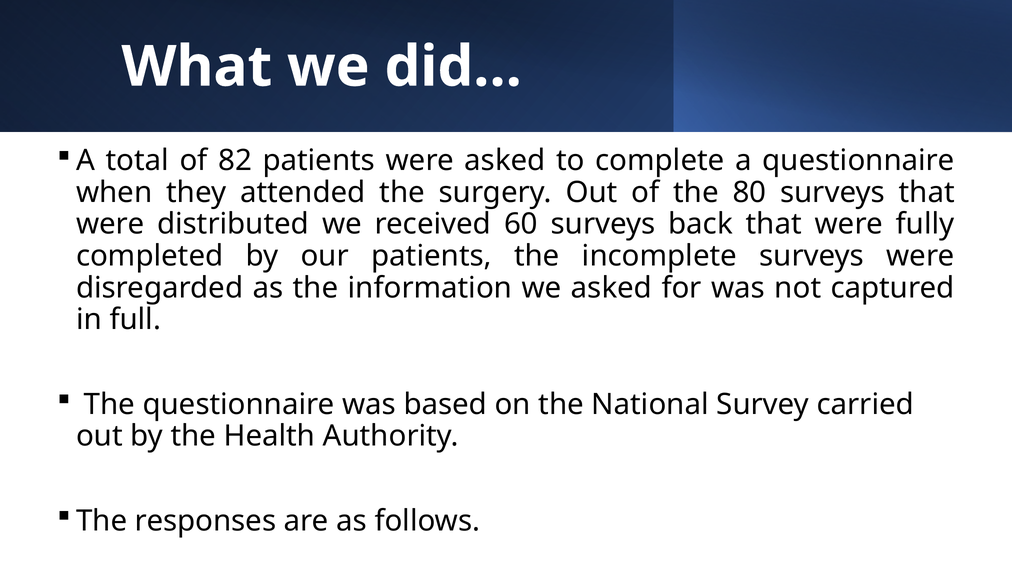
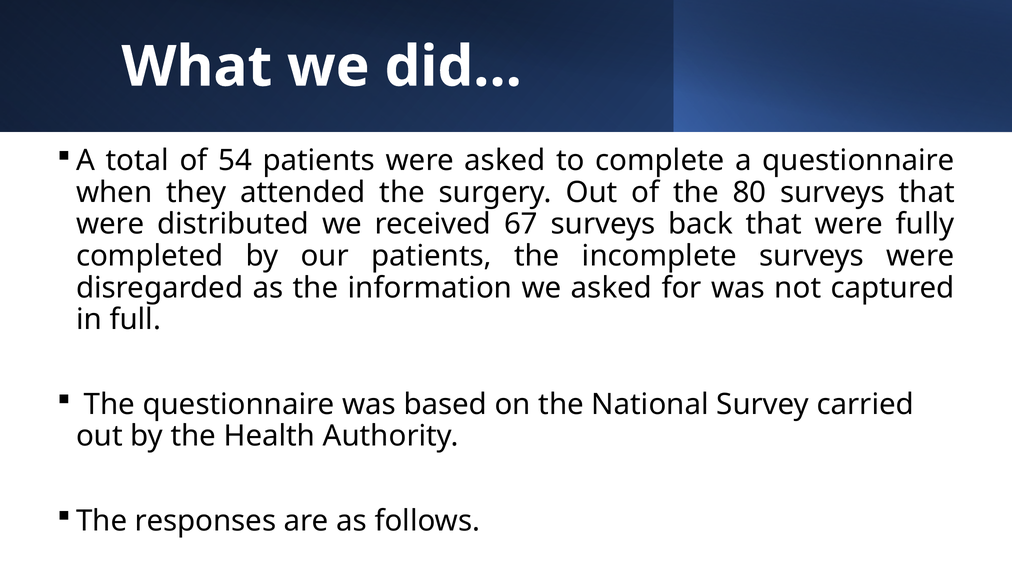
82: 82 -> 54 (235, 161)
60: 60 -> 67 (521, 224)
